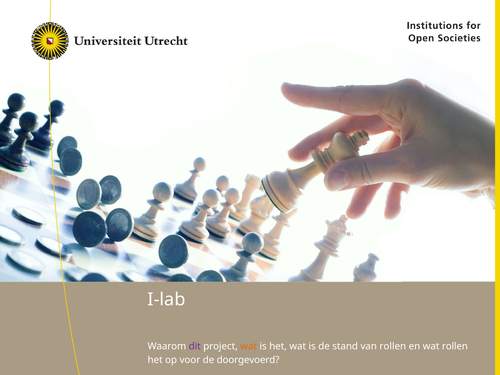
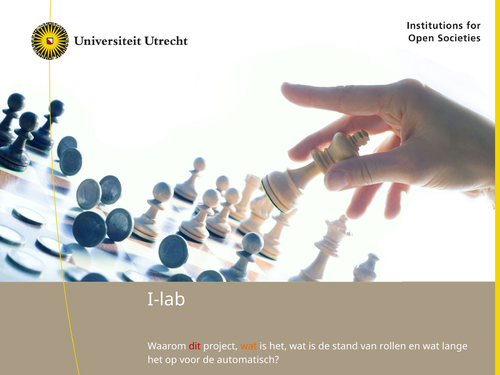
dit colour: purple -> red (195, 346)
wat rollen: rollen -> lange (455, 346)
doorgevoerd: doorgevoerd -> automatisch (248, 360)
